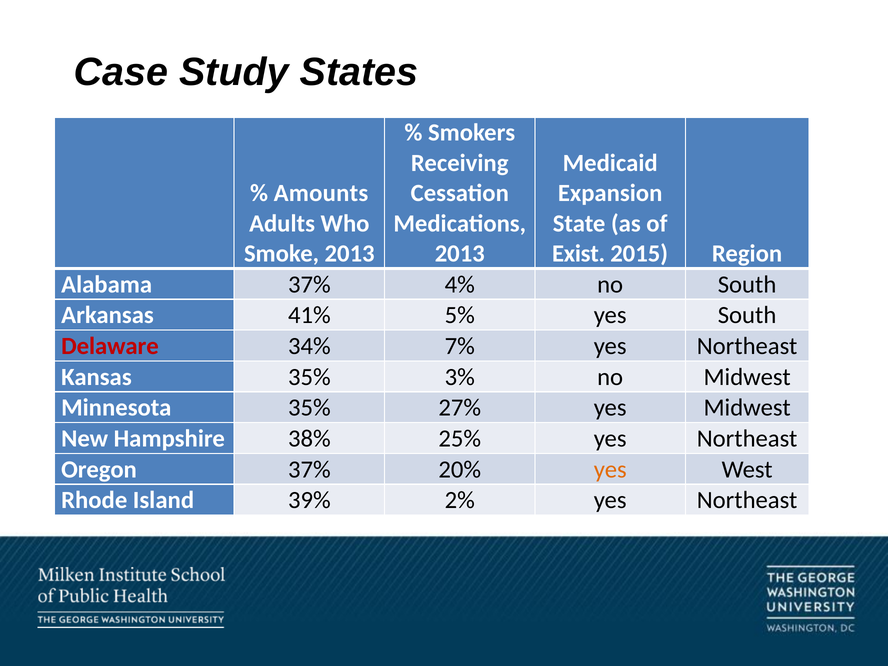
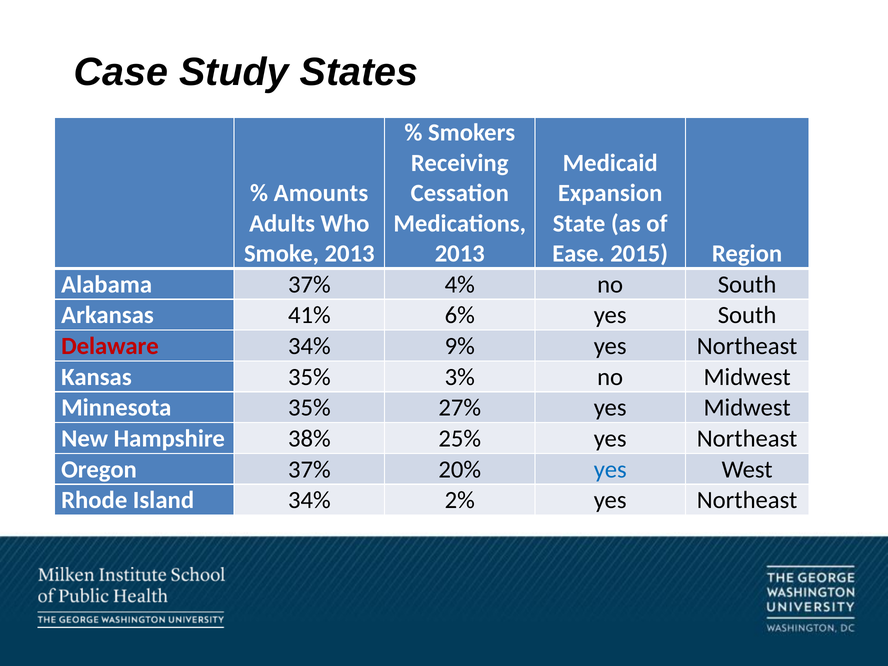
Exist: Exist -> Ease (579, 254)
5%: 5% -> 6% (460, 315)
7%: 7% -> 9% (460, 346)
yes colour: orange -> blue (610, 469)
Island 39%: 39% -> 34% (309, 500)
